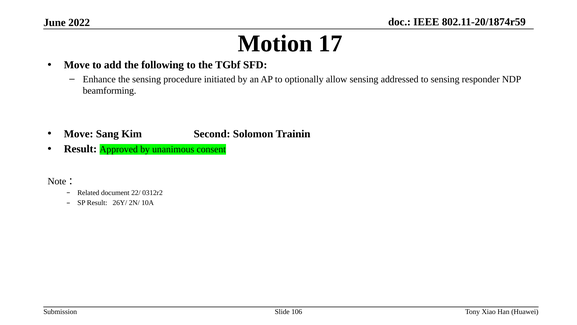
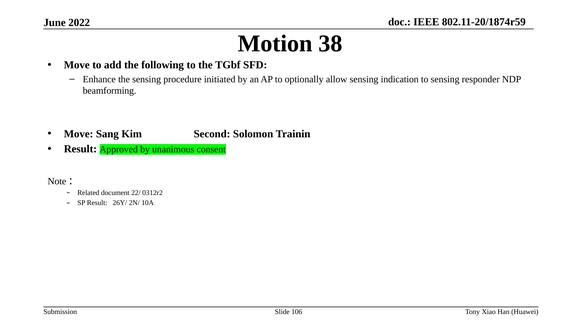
17: 17 -> 38 (331, 44)
addressed: addressed -> indication (400, 79)
